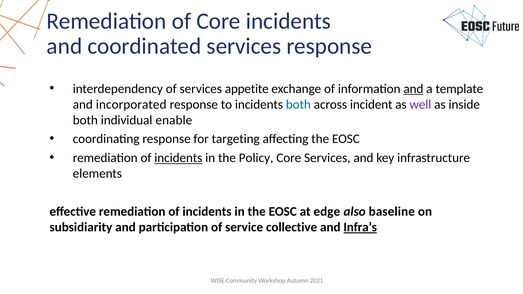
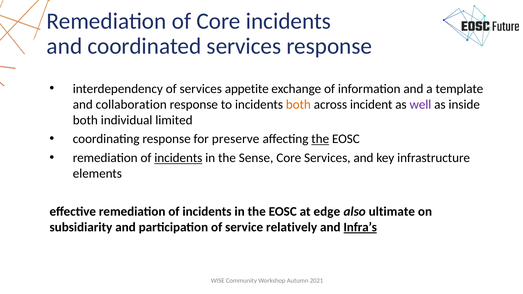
and underline: present -> none (413, 89)
incorporated: incorporated -> collaboration (131, 104)
both colour: blue -> orange (298, 104)
enable: enable -> limited (174, 120)
targeting: targeting -> preserve (236, 139)
the underline: none -> present (320, 139)
Policy: Policy -> Sense (256, 158)
baseline: baseline -> ultimate (392, 212)
collective: collective -> relatively (292, 227)
